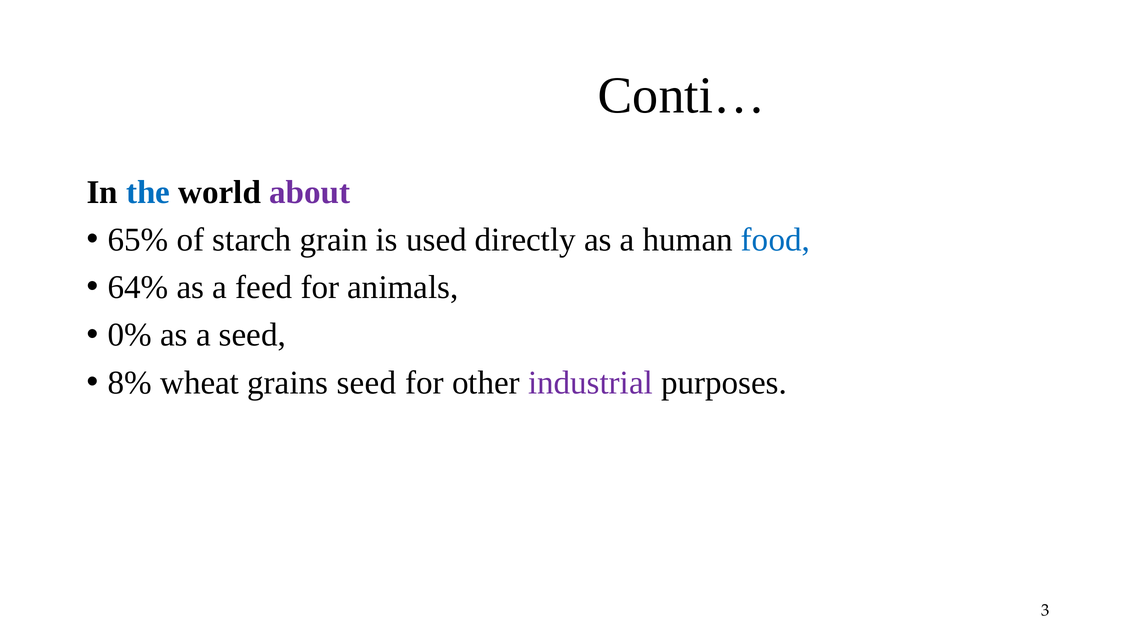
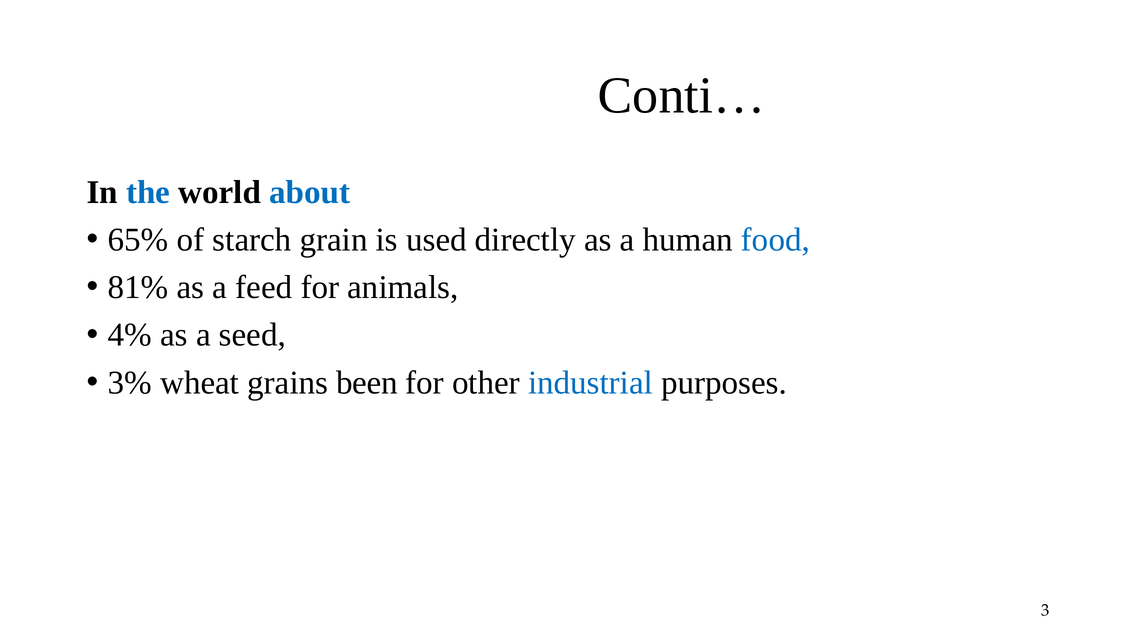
about colour: purple -> blue (310, 192)
64%: 64% -> 81% (138, 287)
0%: 0% -> 4% (130, 335)
8%: 8% -> 3% (130, 383)
grains seed: seed -> been (367, 383)
industrial colour: purple -> blue (591, 383)
